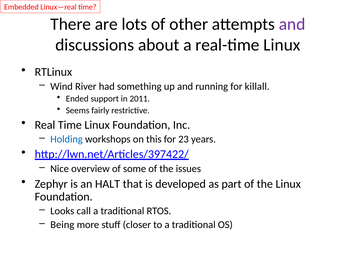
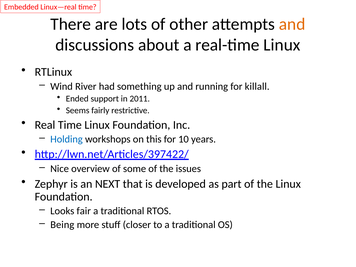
and colour: purple -> orange (292, 24)
23: 23 -> 10 (184, 139)
HALT: HALT -> NEXT (108, 184)
call: call -> fair (84, 211)
